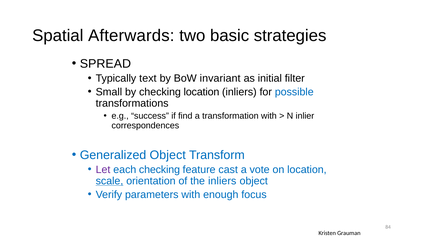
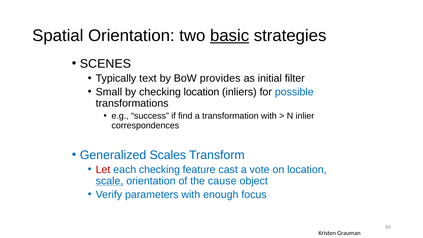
Spatial Afterwards: Afterwards -> Orientation (131, 36)
basic underline: none -> present (230, 36)
SPREAD: SPREAD -> SCENES (105, 64)
invariant: invariant -> provides (220, 78)
Generalized Object: Object -> Scales (168, 155)
Let colour: purple -> red (103, 169)
the inliers: inliers -> cause (222, 181)
